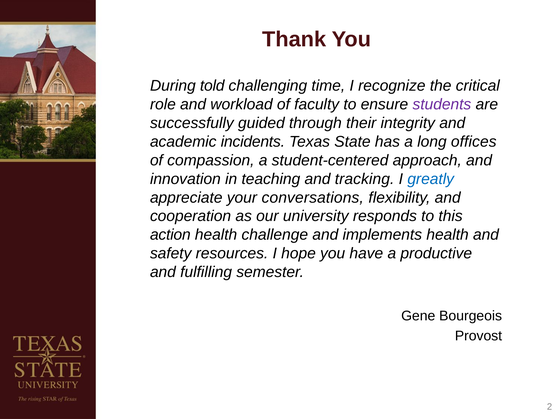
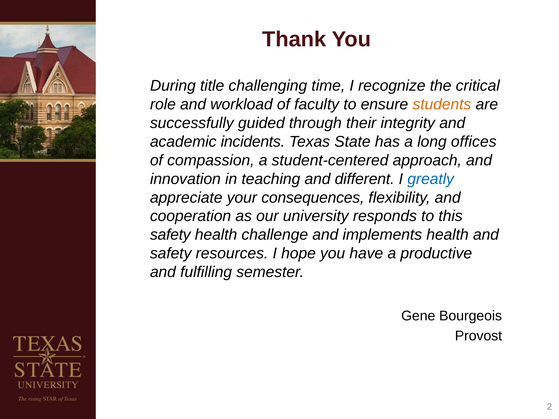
told: told -> title (212, 86)
students colour: purple -> orange (442, 104)
tracking: tracking -> different (365, 179)
conversations: conversations -> consequences (313, 198)
action: action -> safety (170, 235)
